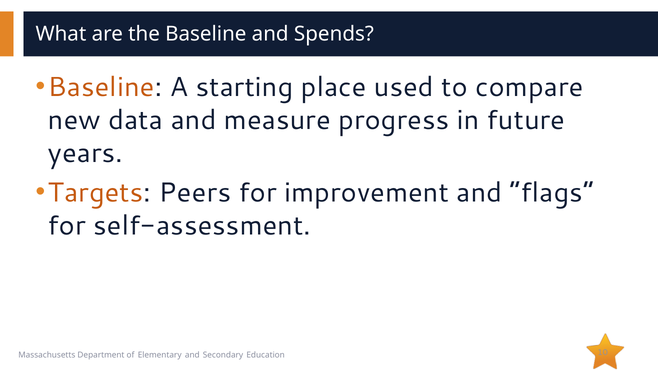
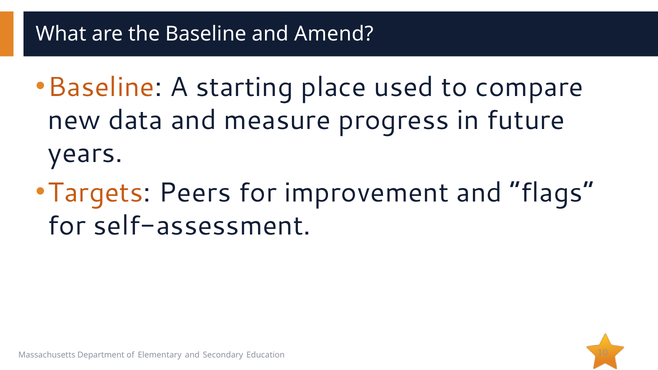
Spends: Spends -> Amend (334, 34)
